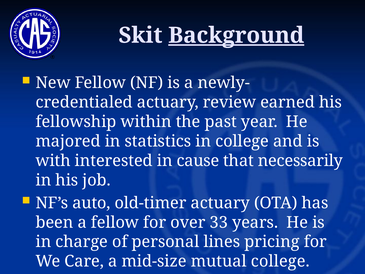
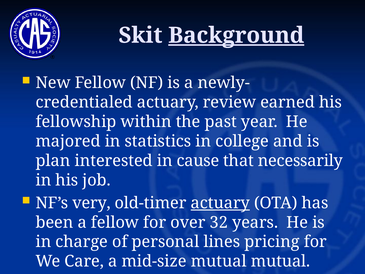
with: with -> plan (53, 161)
auto: auto -> very (91, 203)
actuary underline: none -> present (220, 203)
33: 33 -> 32 (219, 222)
mutual college: college -> mutual (280, 261)
